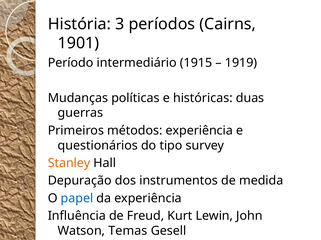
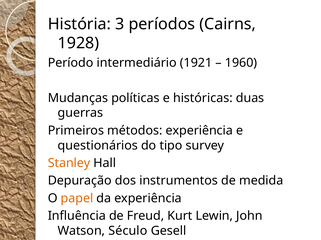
1901: 1901 -> 1928 (78, 43)
1915: 1915 -> 1921 (196, 63)
1919: 1919 -> 1960 (241, 63)
papel colour: blue -> orange (77, 199)
Temas: Temas -> Século (128, 232)
